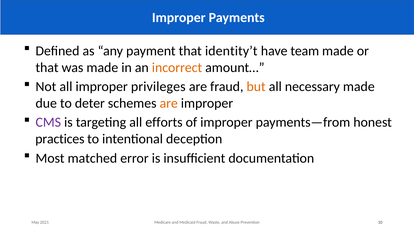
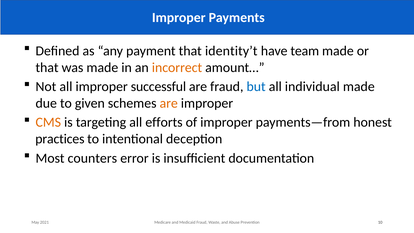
privileges: privileges -> successful (158, 87)
but colour: orange -> blue (256, 87)
necessary: necessary -> individual (312, 87)
deter: deter -> given (90, 103)
CMS colour: purple -> orange (48, 122)
matched: matched -> counters (92, 158)
